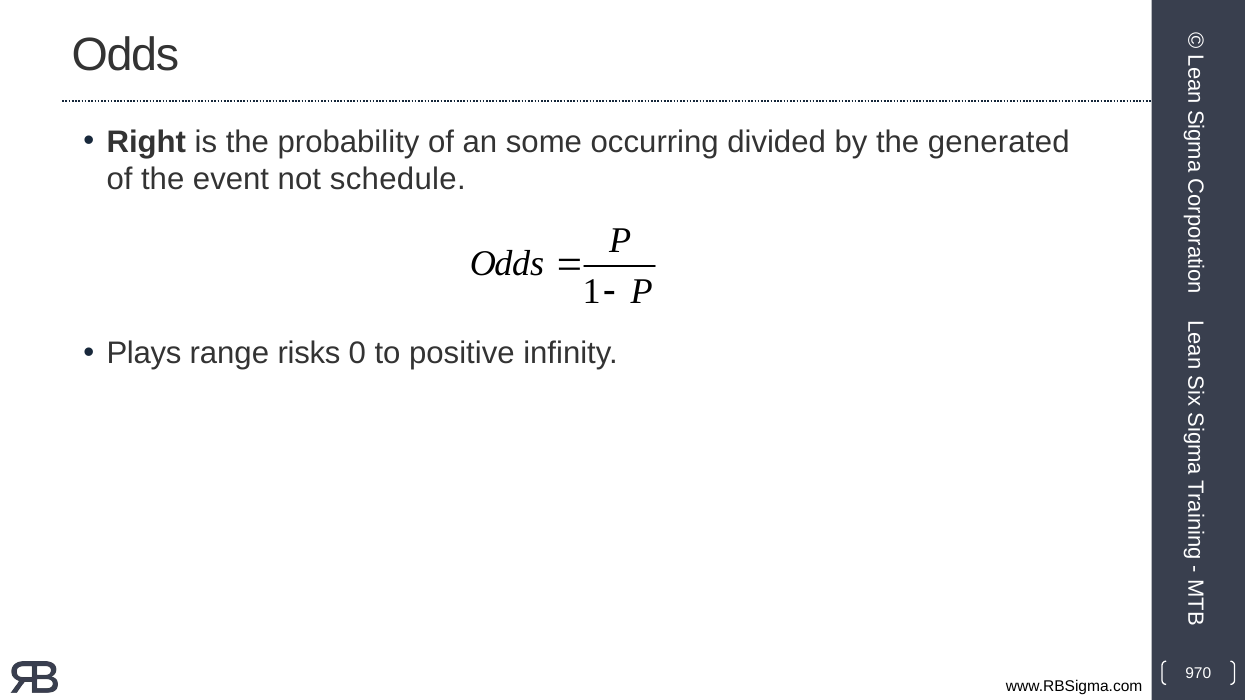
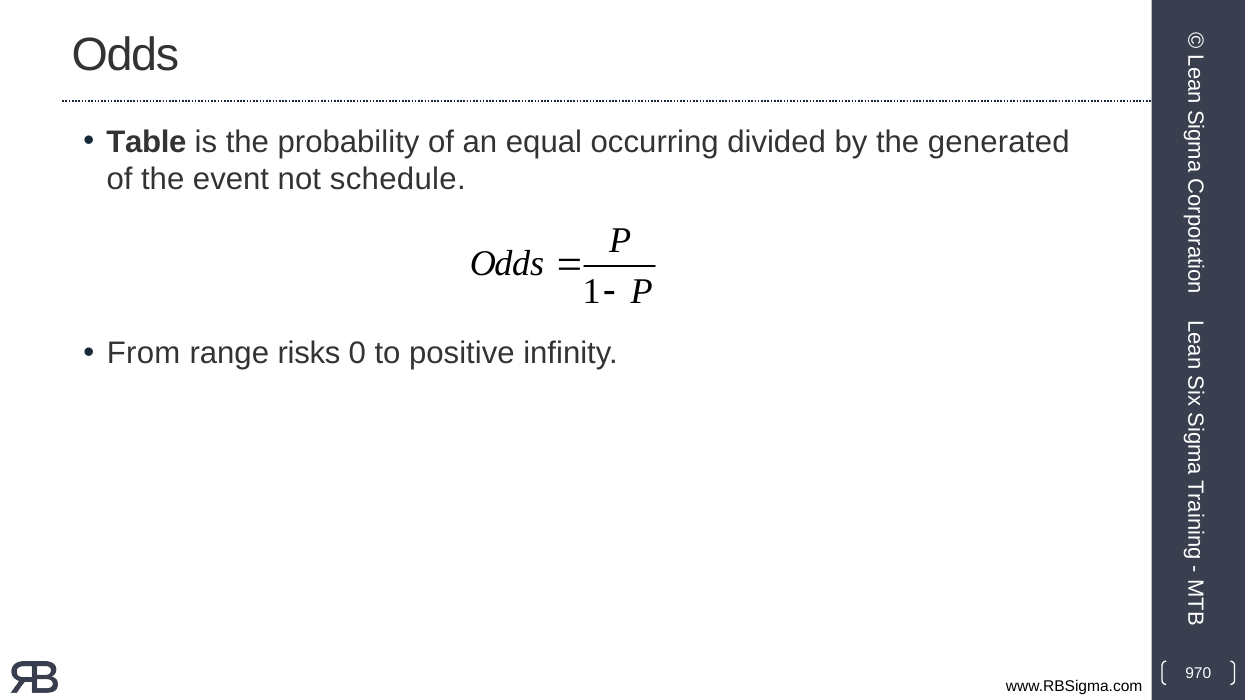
Right: Right -> Table (146, 142)
some: some -> equal (544, 142)
Plays: Plays -> From (144, 354)
